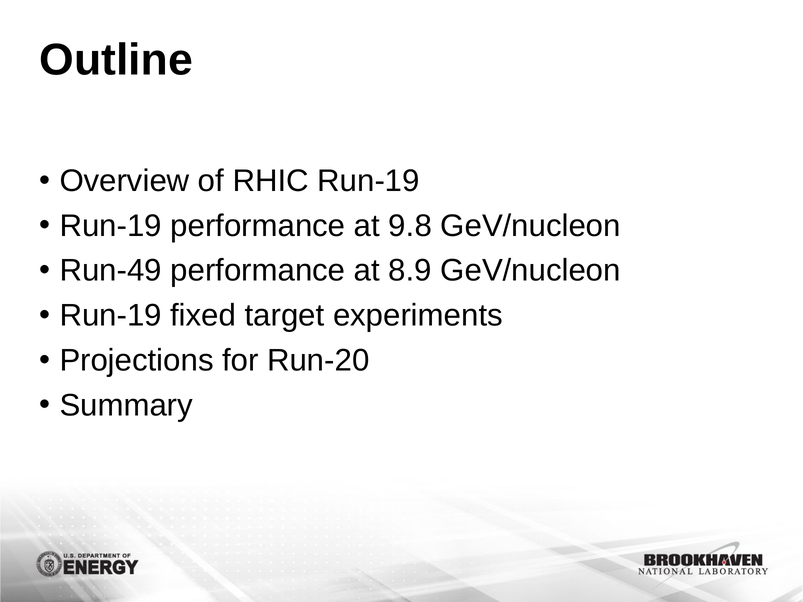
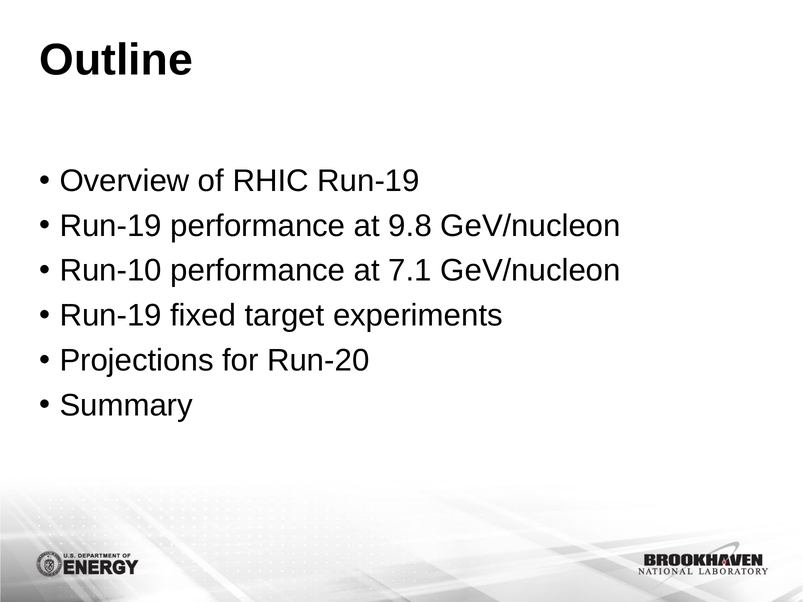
Run-49: Run-49 -> Run-10 (111, 271)
8.9: 8.9 -> 7.1 (410, 271)
